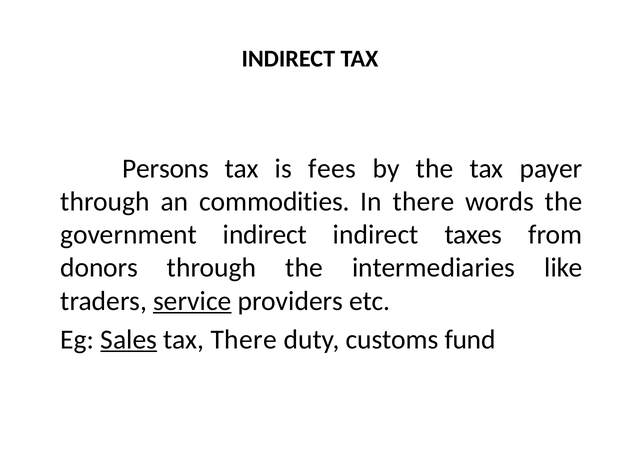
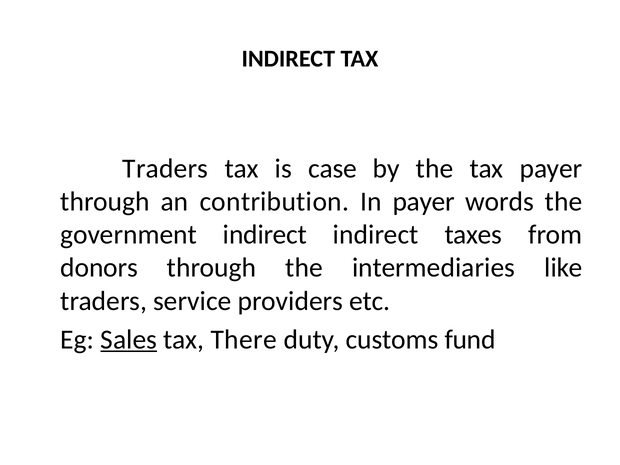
Persons: Persons -> Traders (165, 169)
fees: fees -> case (332, 169)
commodities: commodities -> contribution (274, 202)
In there: there -> payer (424, 202)
service underline: present -> none (192, 301)
